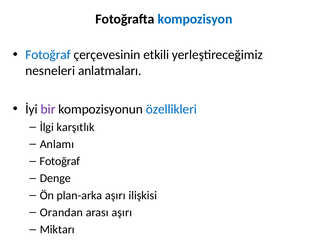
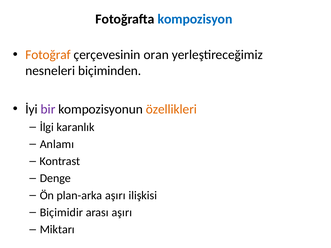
Fotoğraf colour: blue -> orange (48, 55)
etkili: etkili -> oran (156, 55)
anlatmaları: anlatmaları -> biçiminden (110, 71)
özellikleri colour: blue -> orange (171, 109)
karşıtlık: karşıtlık -> karanlık (76, 127)
Fotoğraf: Fotoğraf -> Kontrast (60, 161)
Orandan: Orandan -> Biçimidir (61, 213)
